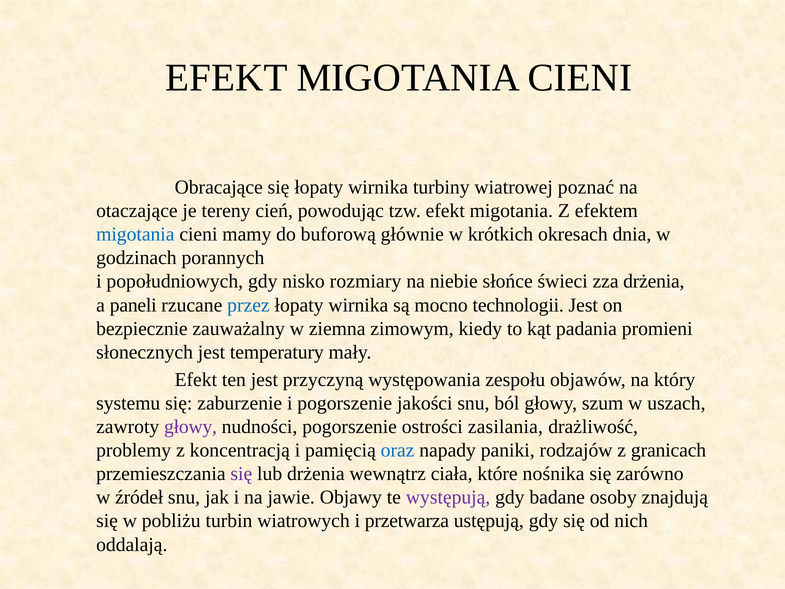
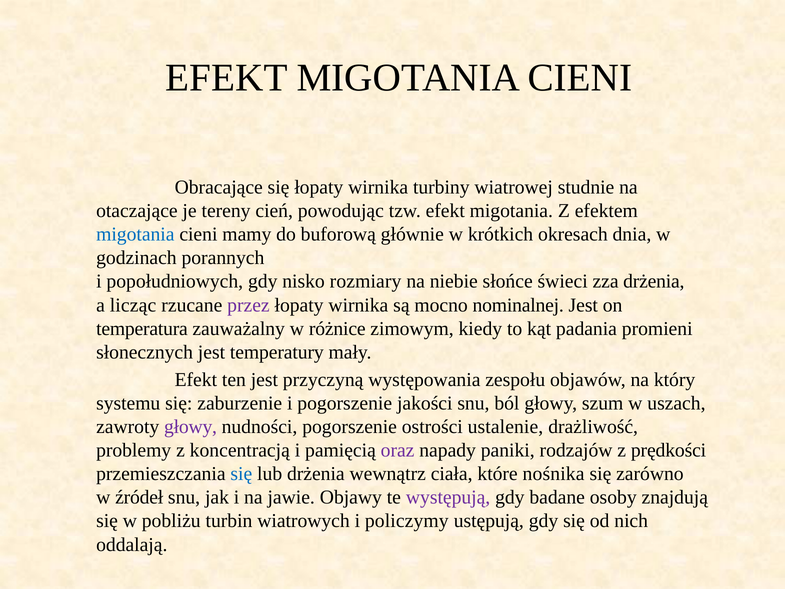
poznać: poznać -> studnie (586, 187)
paneli: paneli -> licząc (133, 305)
przez colour: blue -> purple (248, 305)
technologii: technologii -> nominalnej (518, 305)
bezpiecznie: bezpiecznie -> temperatura (142, 328)
ziemna: ziemna -> różnice (337, 328)
zasilania: zasilania -> ustalenie (505, 427)
oraz colour: blue -> purple (398, 450)
granicach: granicach -> prędkości (669, 450)
się colour: purple -> blue (241, 474)
przetwarza: przetwarza -> policzymy (407, 521)
